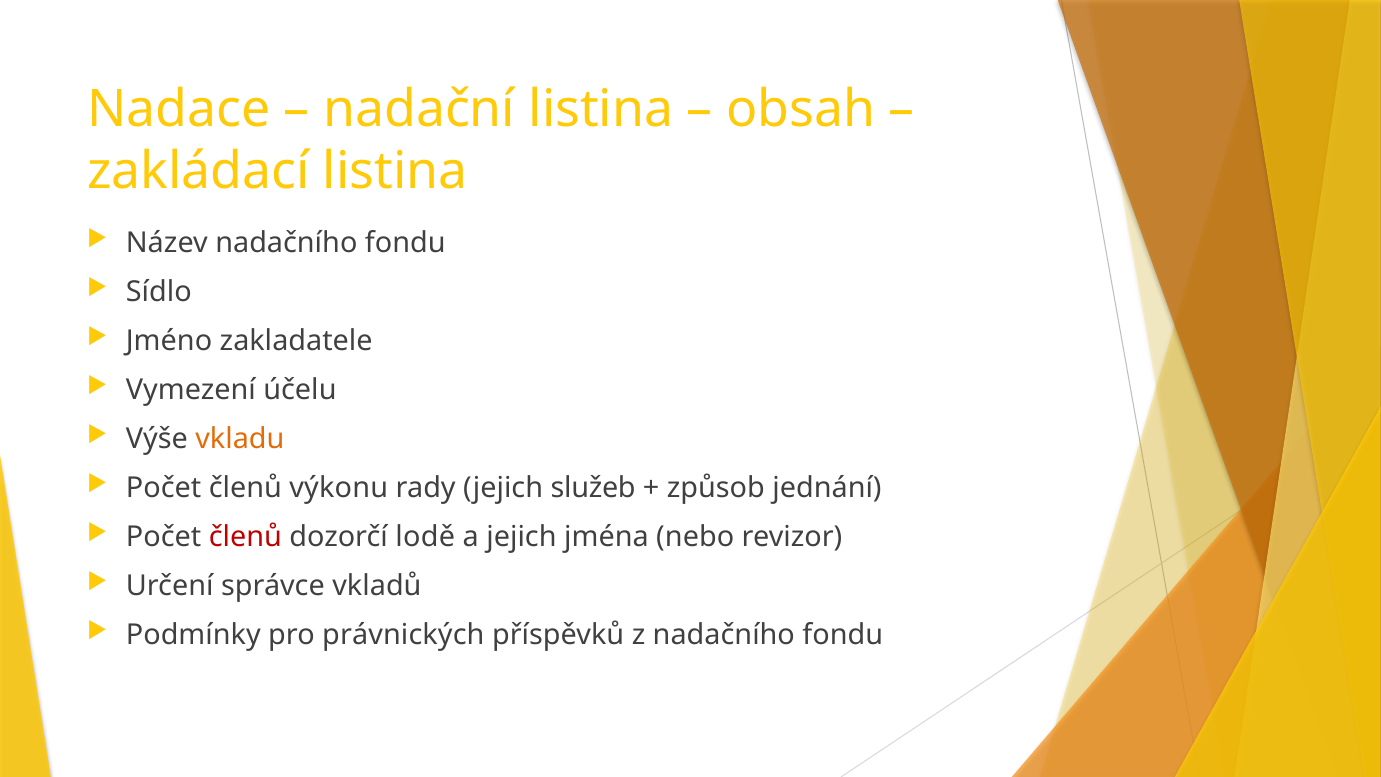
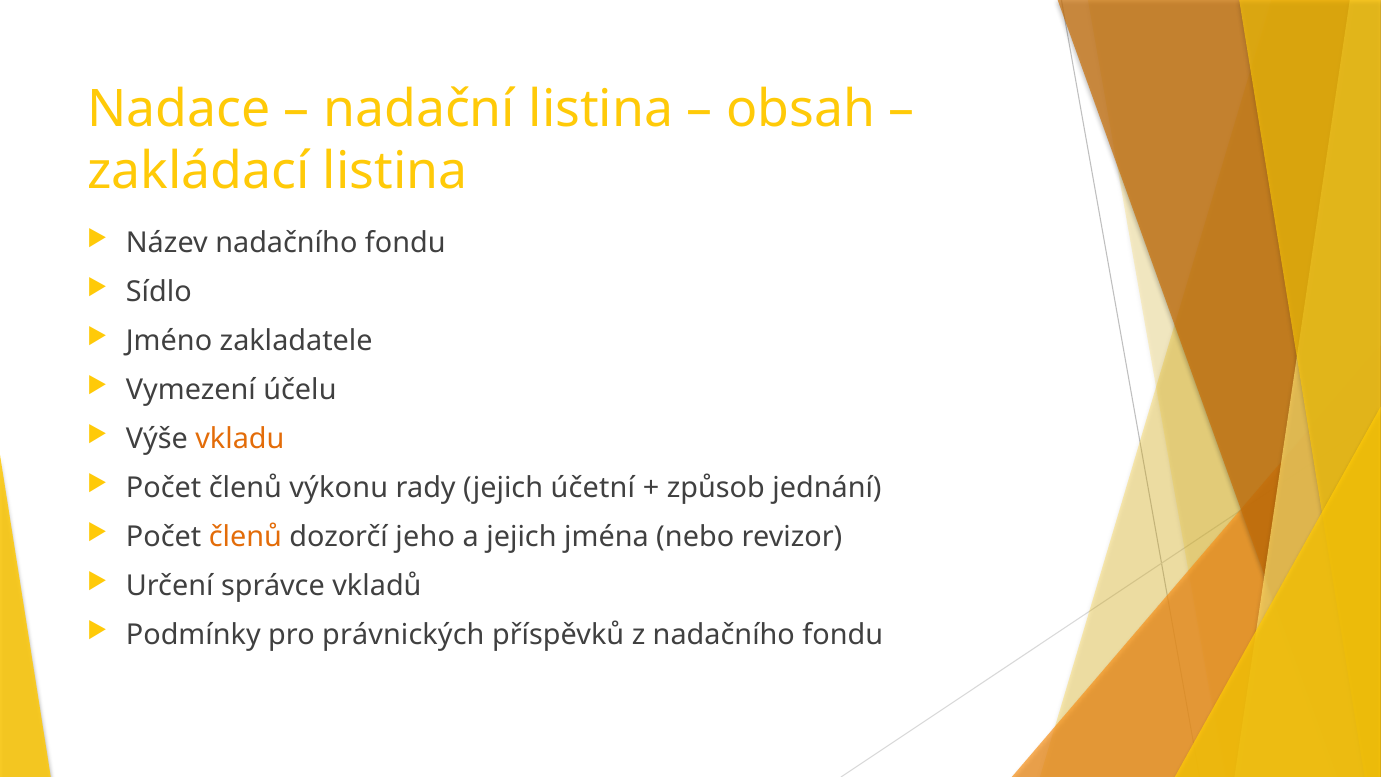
služeb: služeb -> účetní (593, 488)
členů colour: red -> orange (245, 537)
lodě: lodě -> jeho (425, 537)
